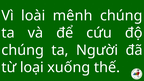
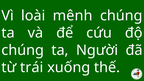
loại: loại -> trái (32, 67)
